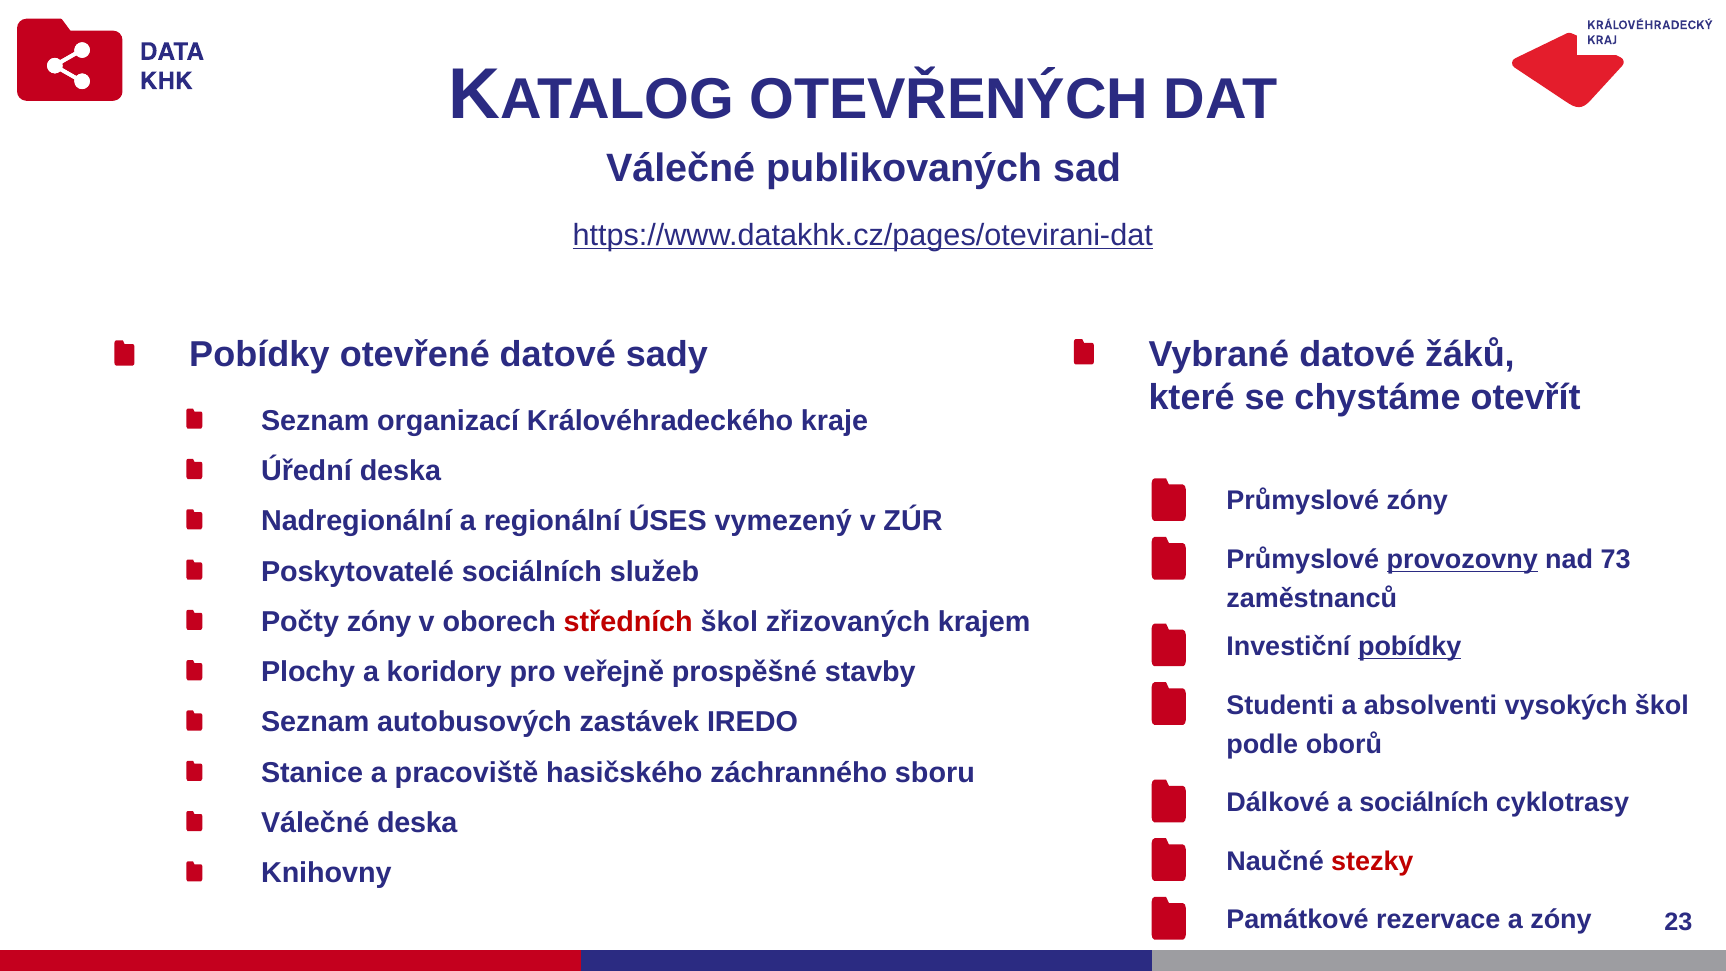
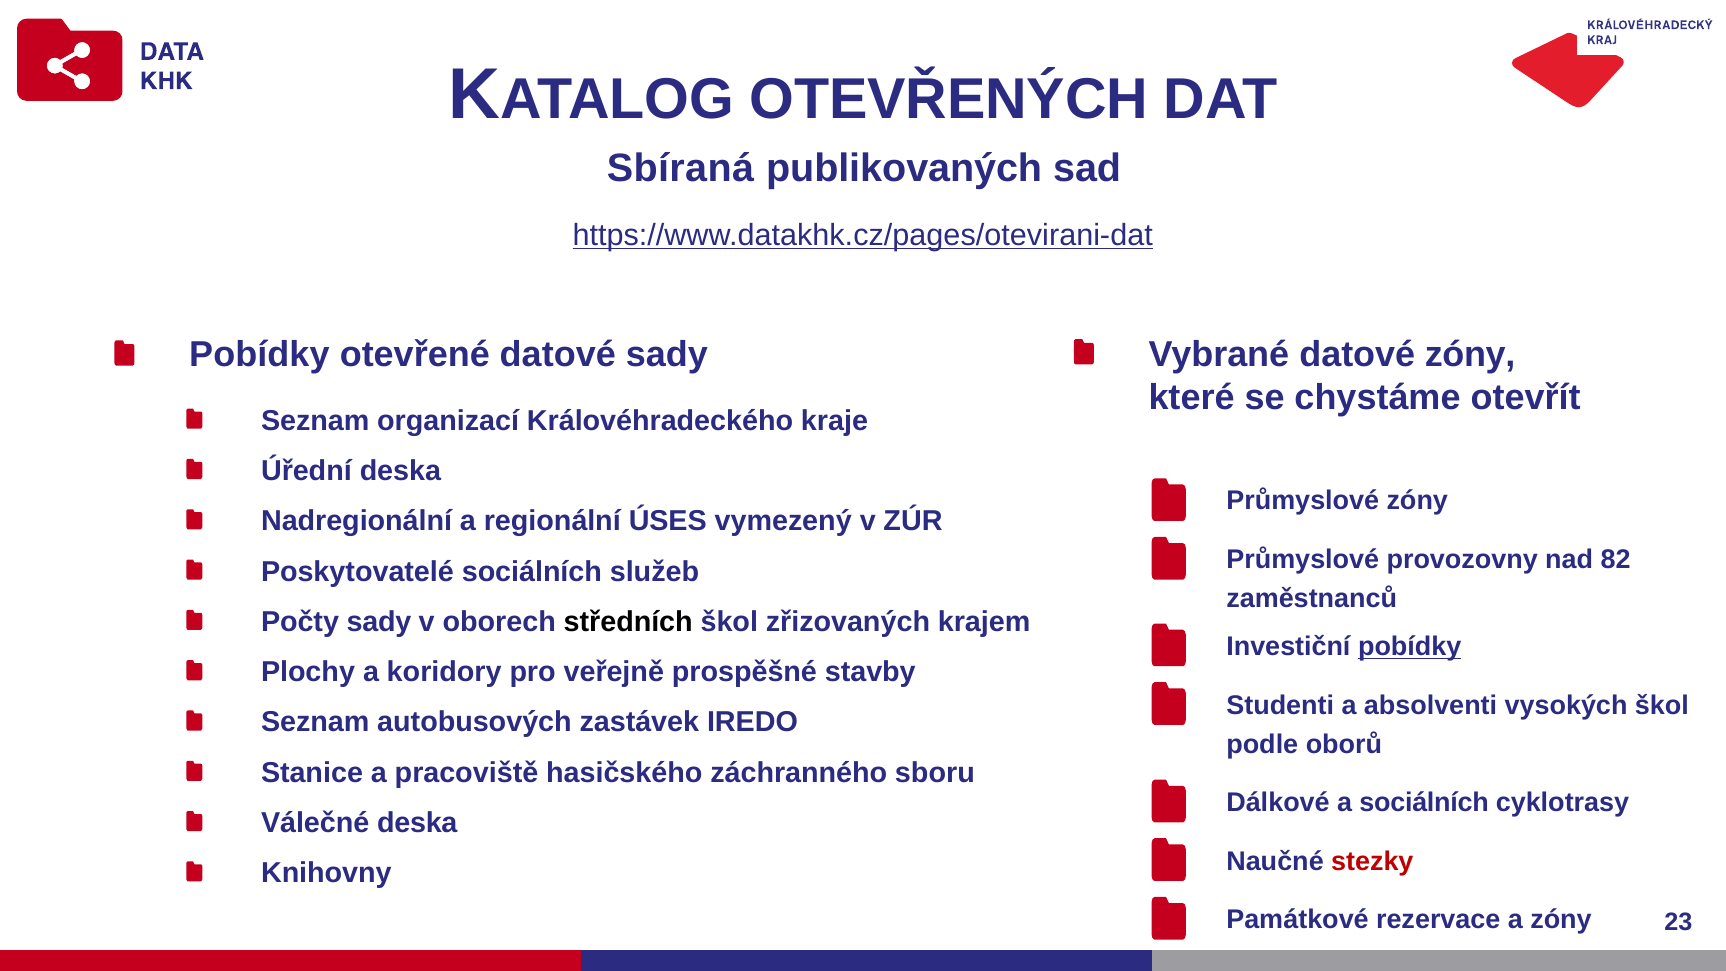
Válečné: Válečné -> Sbíraná (680, 169)
datové žáků: žáků -> zóny (1470, 354)
provozovny underline: present -> none (1462, 560)
73: 73 -> 82 (1616, 560)
Počty zóny: zóny -> sady (379, 622)
středních colour: red -> black (628, 622)
